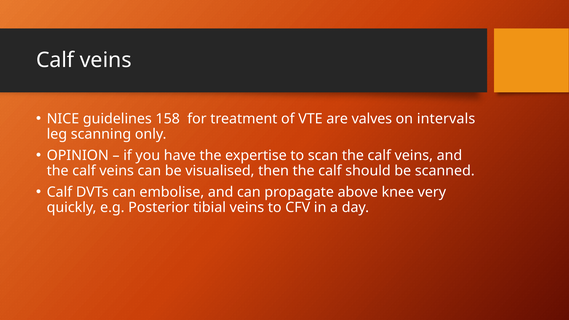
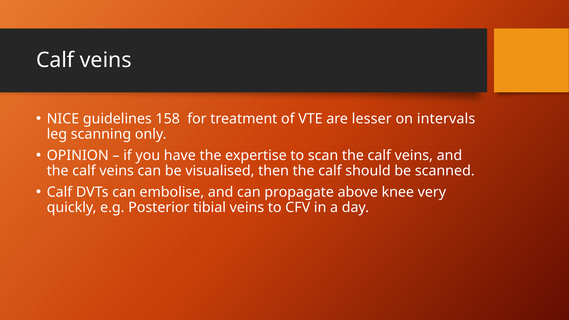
valves: valves -> lesser (372, 119)
